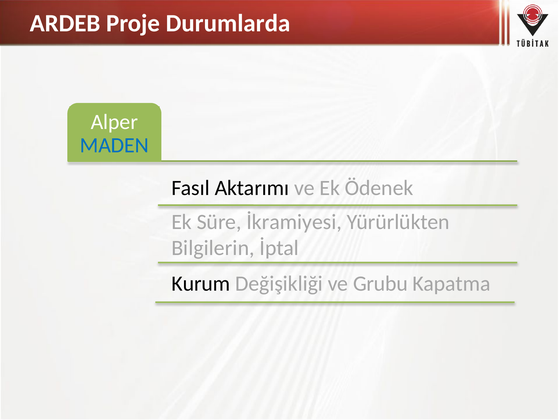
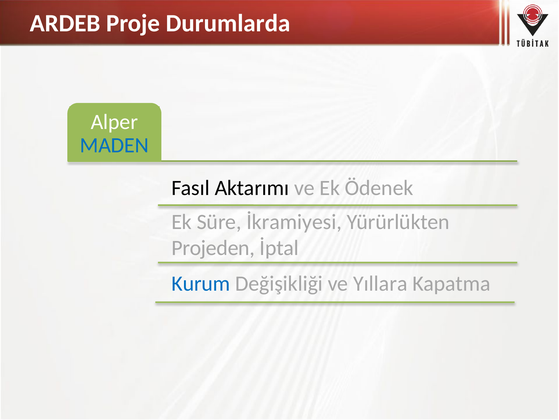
Bilgilerin: Bilgilerin -> Projeden (213, 248)
Kurum colour: black -> blue (201, 283)
Grubu: Grubu -> Yıllara (380, 283)
